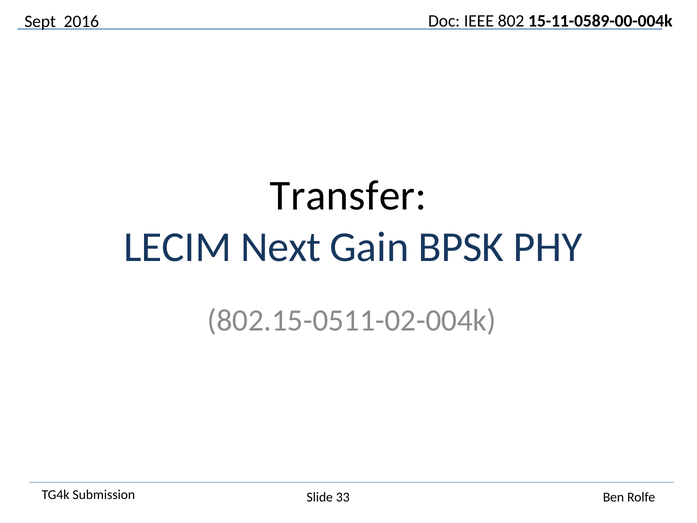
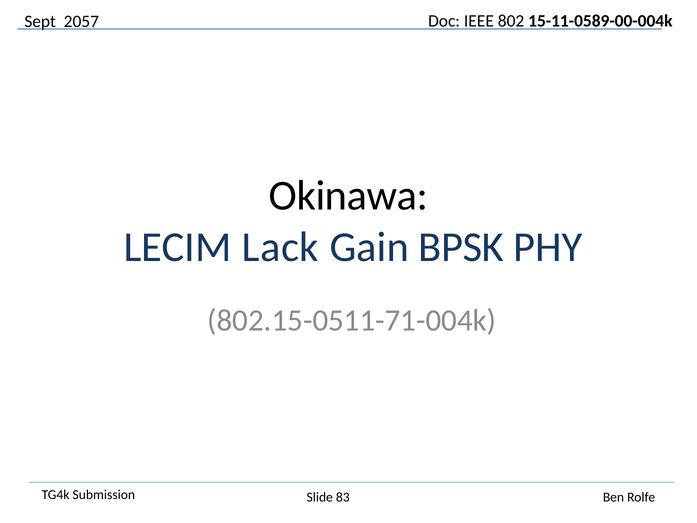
2016: 2016 -> 2057 (81, 22)
Transfer: Transfer -> Okinawa (349, 196)
Next: Next -> Lack (280, 247)
802.15-0511-02-004k: 802.15-0511-02-004k -> 802.15-0511-71-004k (352, 320)
33: 33 -> 83 (343, 497)
